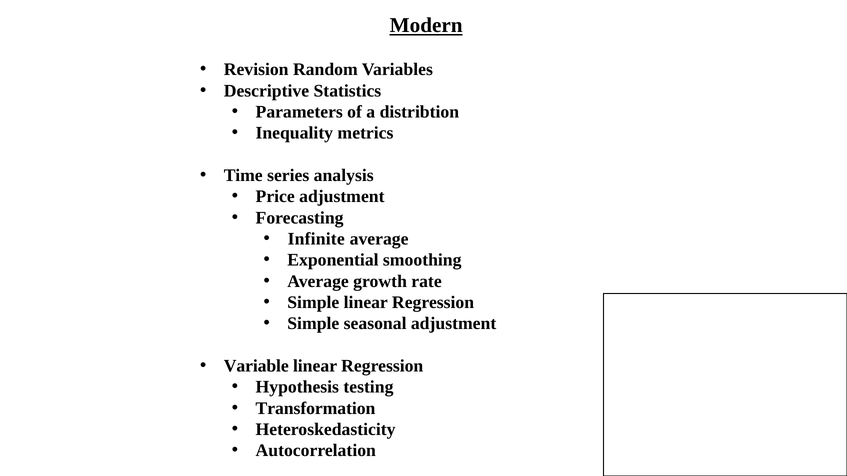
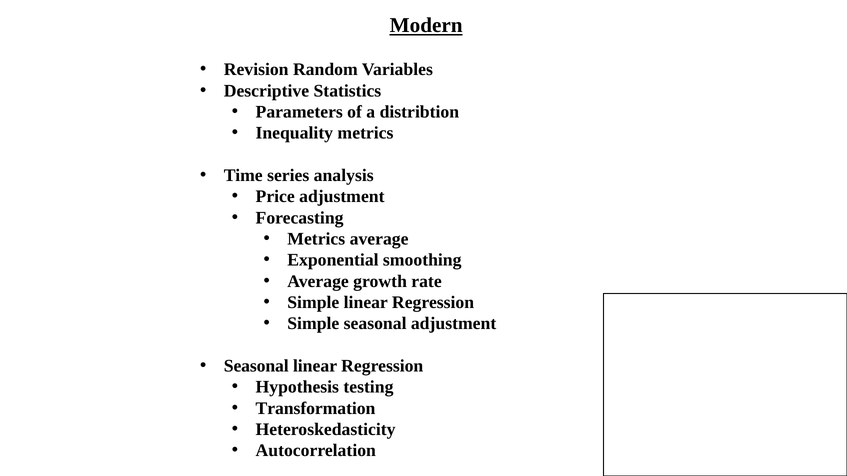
Infinite: Infinite -> Metrics (316, 239)
Variable: Variable -> Seasonal (256, 366)
